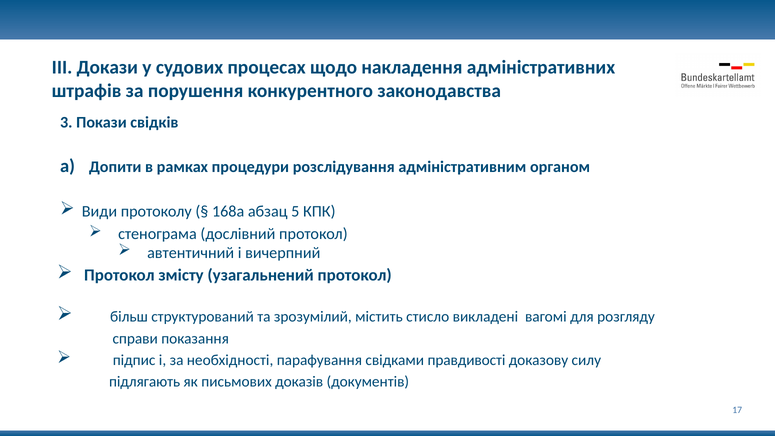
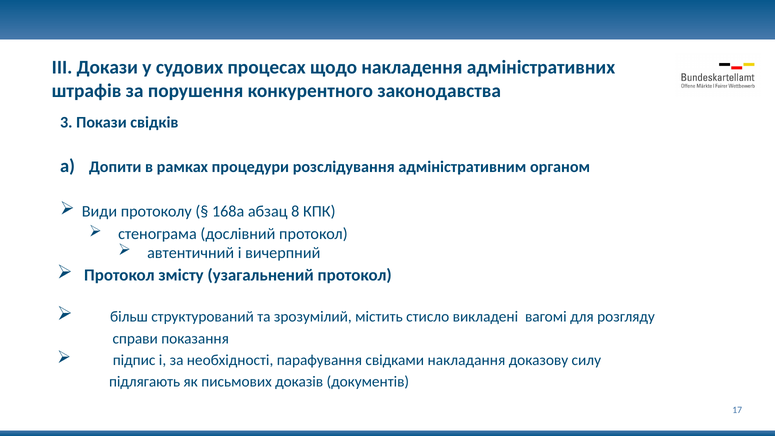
5: 5 -> 8 (295, 211)
правдивості: правдивості -> накладання (466, 360)
